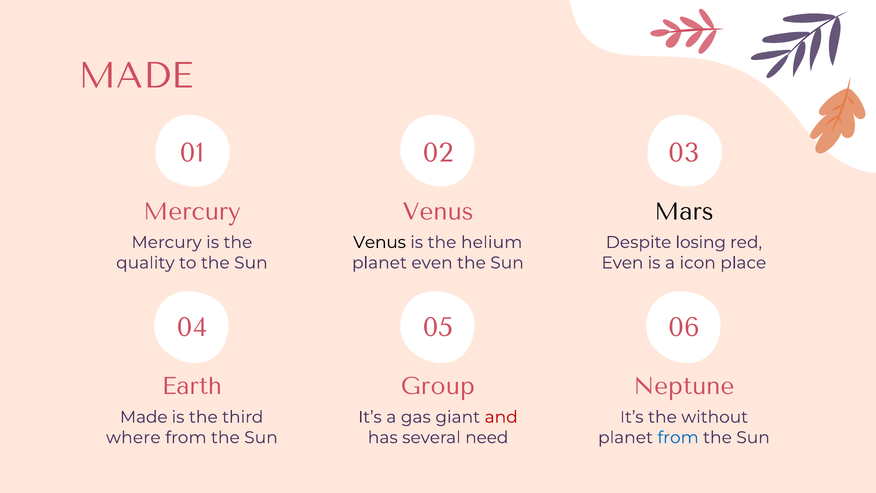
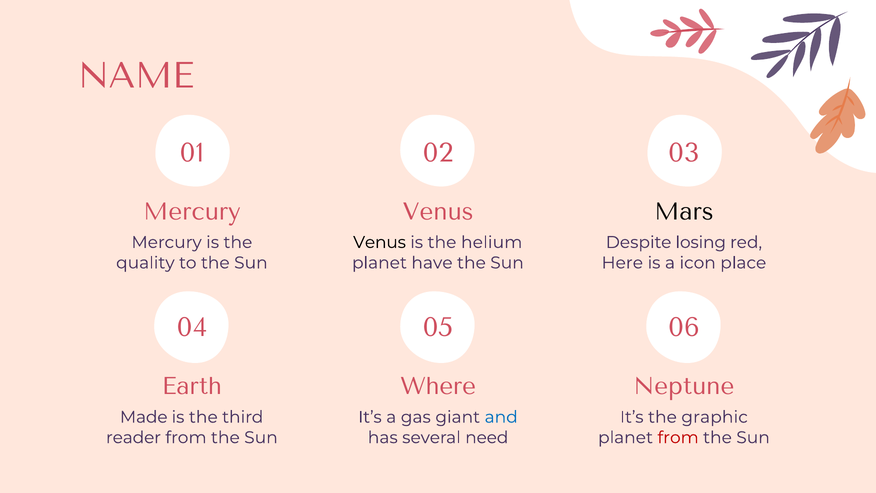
MADE: MADE -> NAME (136, 76)
planet even: even -> have (432, 263)
Even: Even -> Here (622, 263)
Group: Group -> Where (438, 386)
and colour: red -> blue (501, 417)
without: without -> graphic (715, 417)
where: where -> reader (133, 437)
from colour: blue -> red (678, 437)
